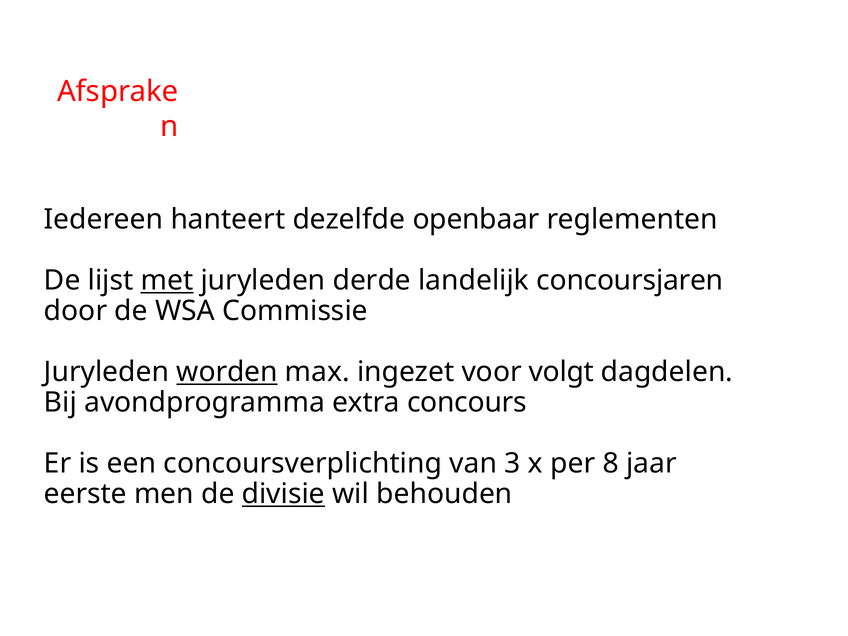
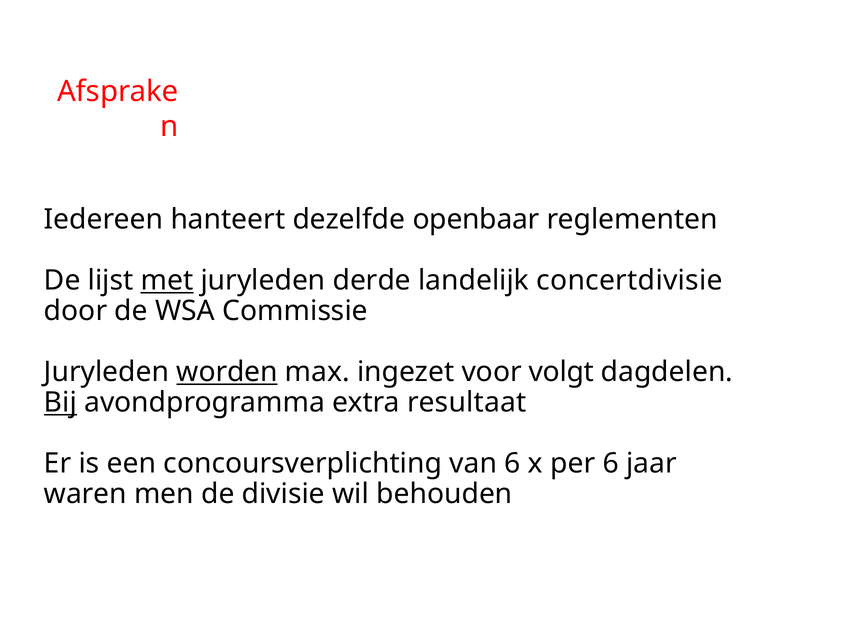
concoursjaren: concoursjaren -> concertdivisie (630, 280)
Bij underline: none -> present (60, 403)
concours: concours -> resultaat (467, 403)
van 3: 3 -> 6 (513, 464)
per 8: 8 -> 6 (611, 464)
eerste: eerste -> waren (85, 494)
divisie underline: present -> none (283, 494)
